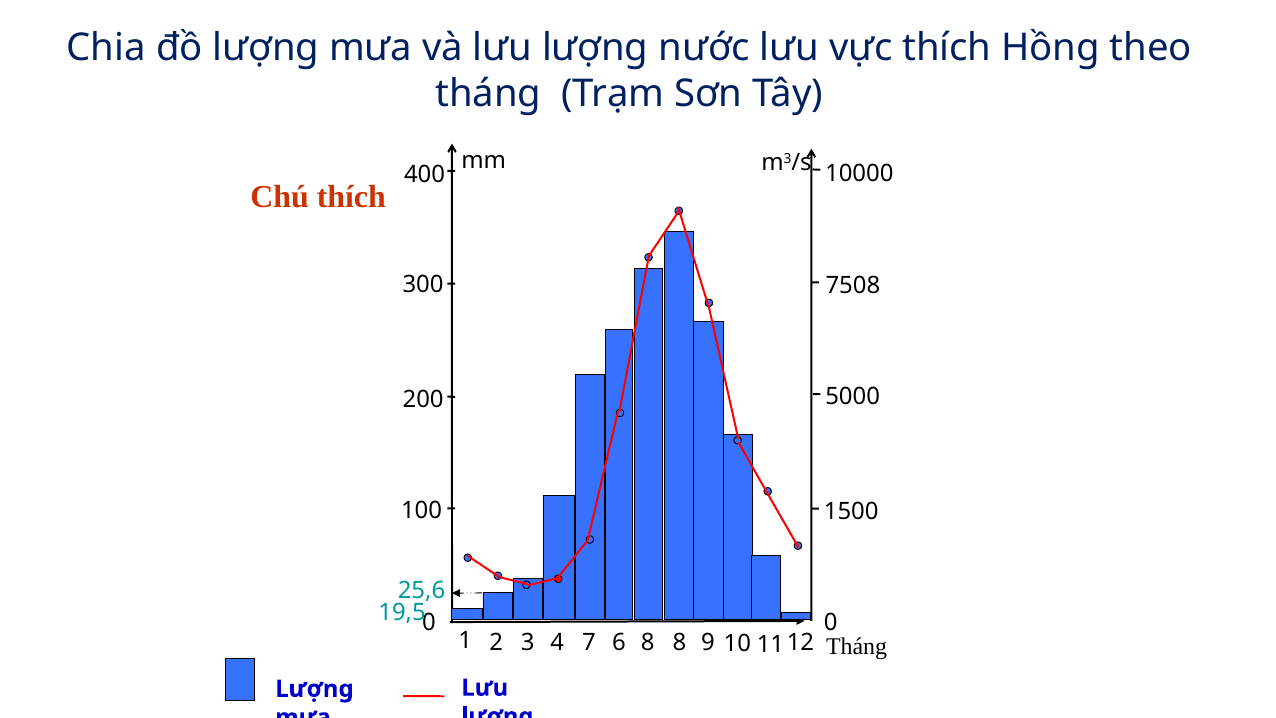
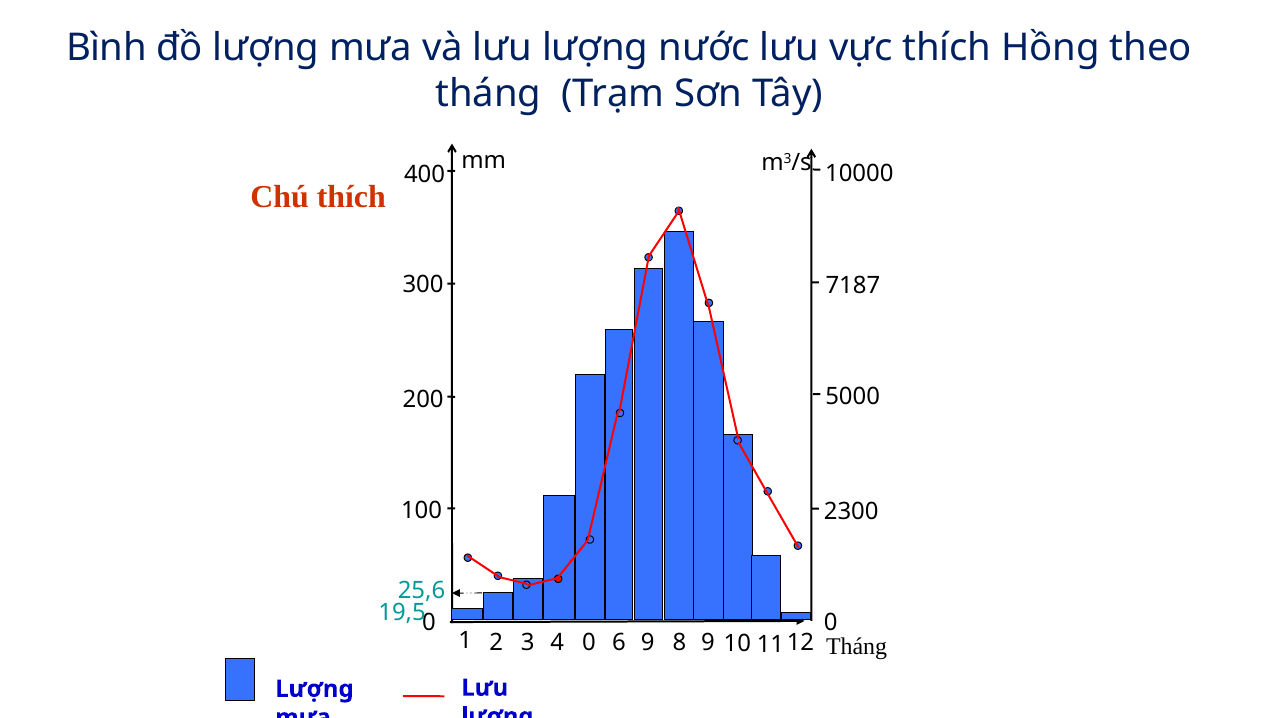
Chia: Chia -> Bình (106, 48)
7508: 7508 -> 7187 (853, 285)
1500: 1500 -> 2300 (851, 511)
4 7: 7 -> 0 (589, 643)
6 8: 8 -> 9 (648, 643)
